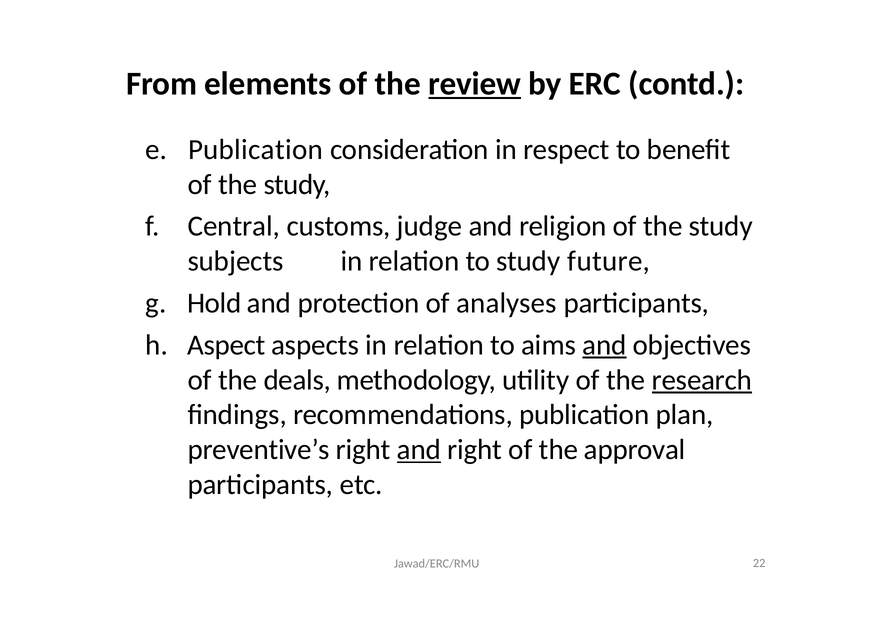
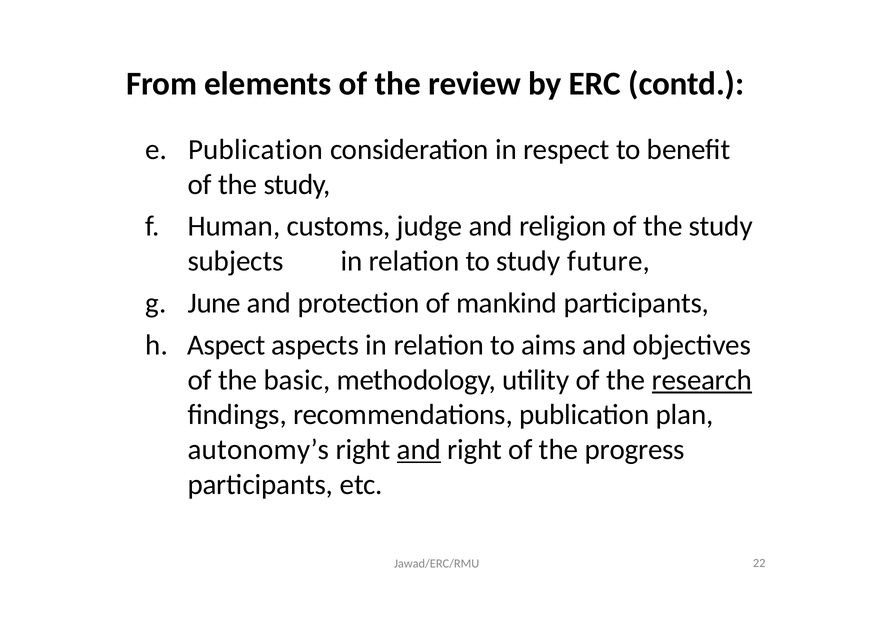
review underline: present -> none (475, 84)
Central: Central -> Human (234, 226)
Hold: Hold -> June (214, 303)
analyses: analyses -> mankind (507, 303)
and underline: present -> none (604, 345)
deals: deals -> basic (297, 380)
preventive’s: preventive’s -> autonomy’s (258, 450)
approval: approval -> progress (635, 450)
